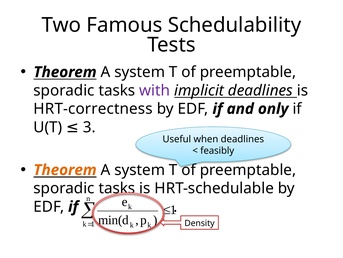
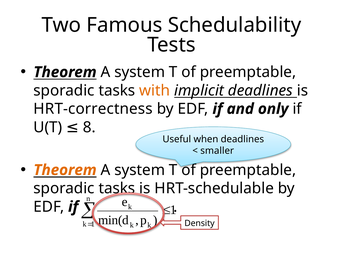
with colour: purple -> orange (155, 90)
3: 3 -> 8 (89, 127)
feasibly: feasibly -> smaller (217, 150)
